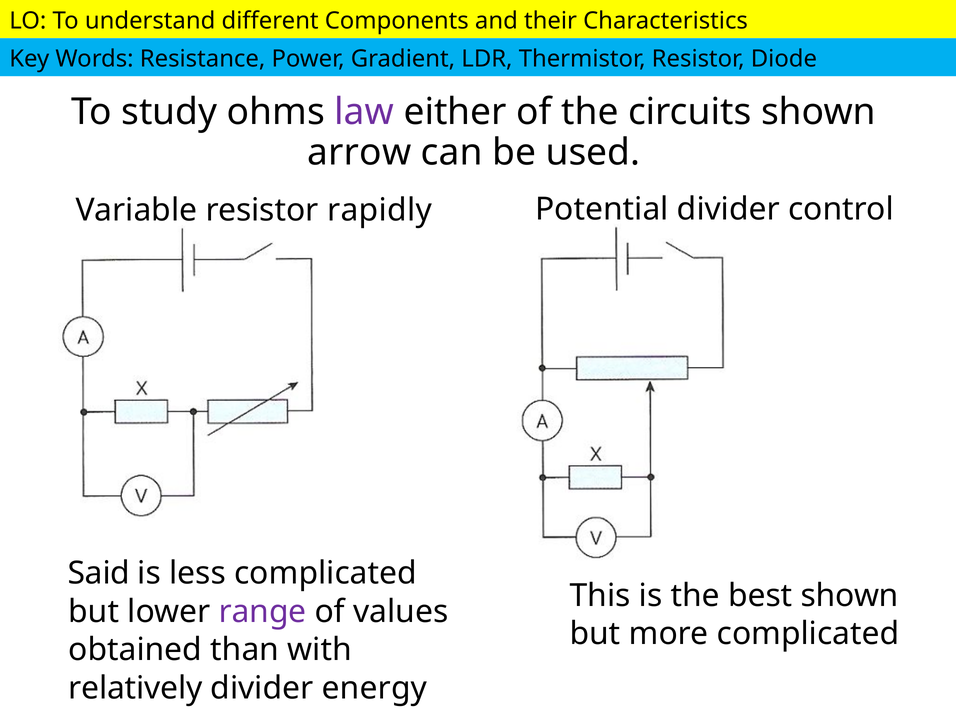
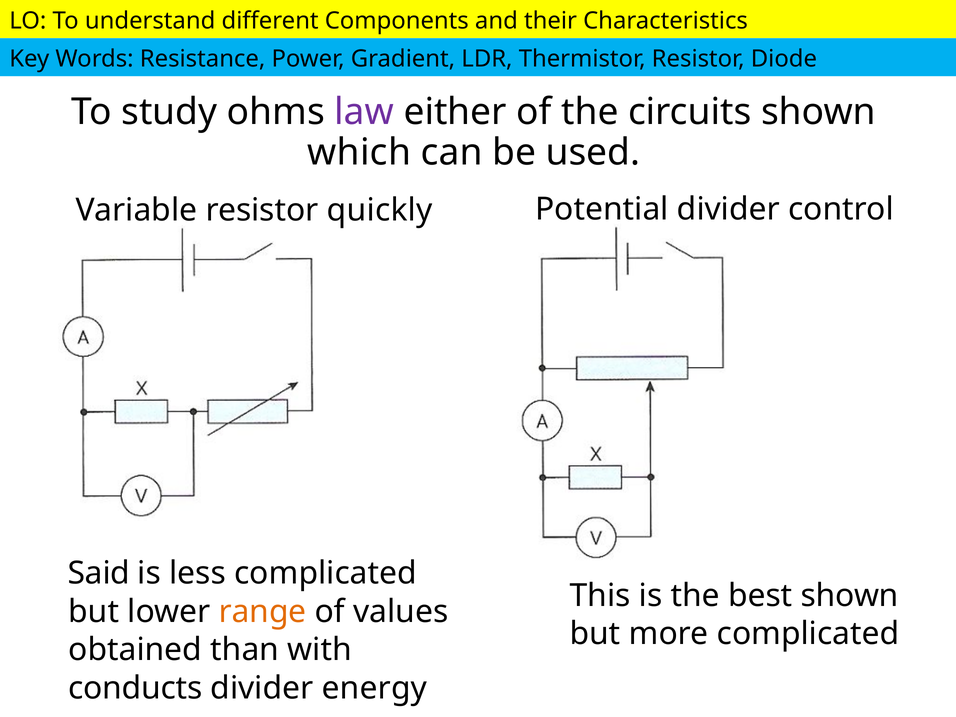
arrow: arrow -> which (359, 152)
rapidly: rapidly -> quickly (380, 210)
range colour: purple -> orange (263, 612)
relatively: relatively -> conducts (135, 688)
